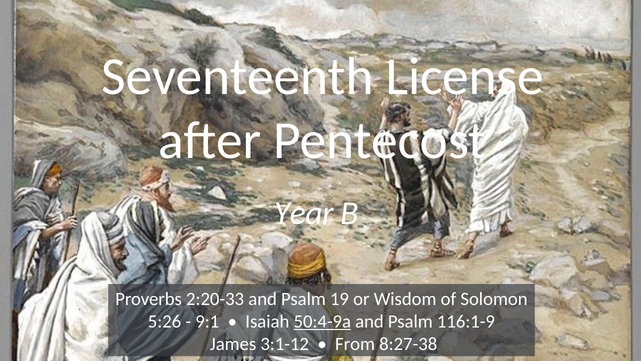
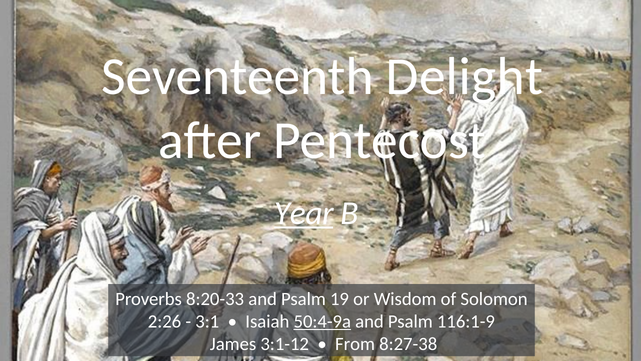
License: License -> Delight (464, 76)
Year underline: none -> present (304, 213)
2:20-33: 2:20-33 -> 8:20-33 (215, 299)
5:26: 5:26 -> 2:26 (165, 321)
9:1: 9:1 -> 3:1 (207, 321)
